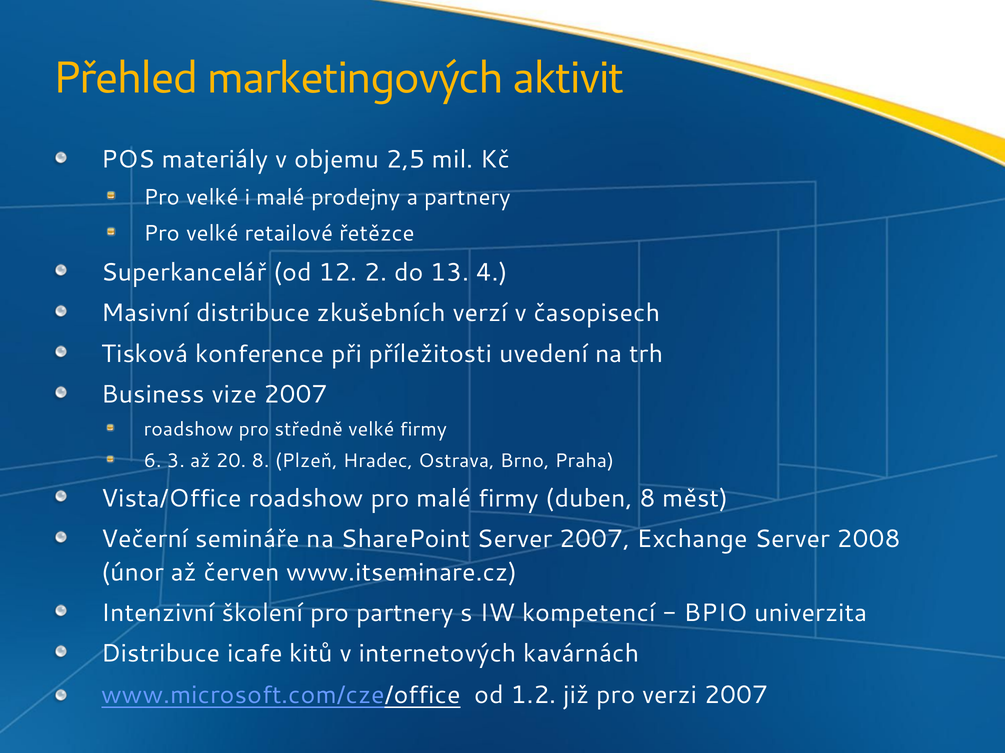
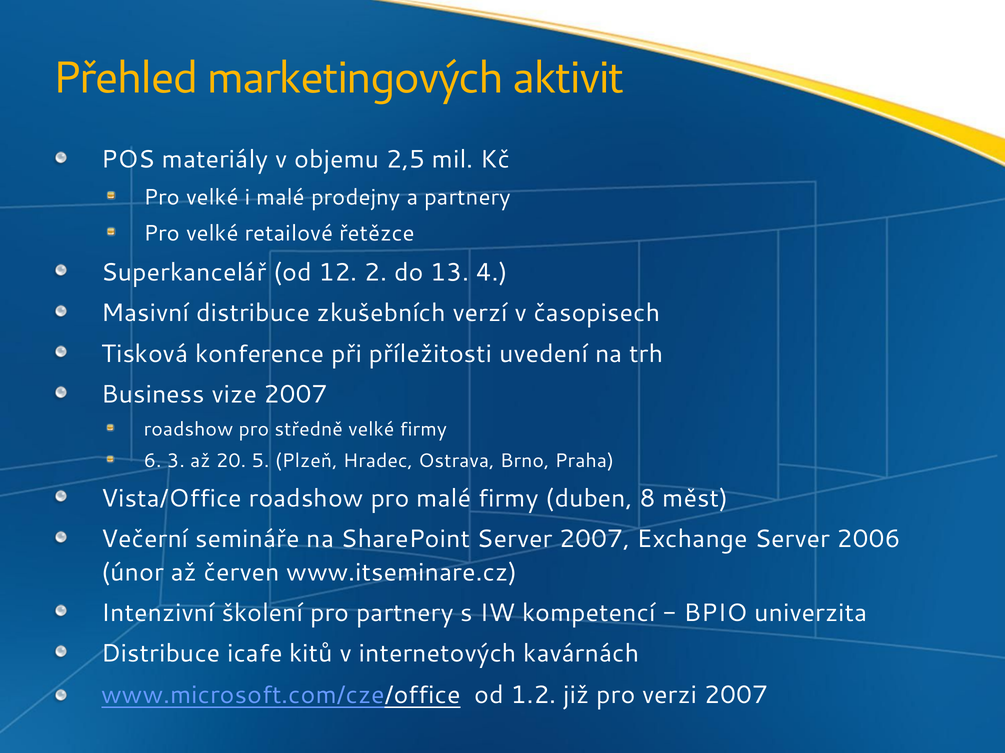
20 8: 8 -> 5 (261, 461)
2008: 2008 -> 2006 (869, 540)
